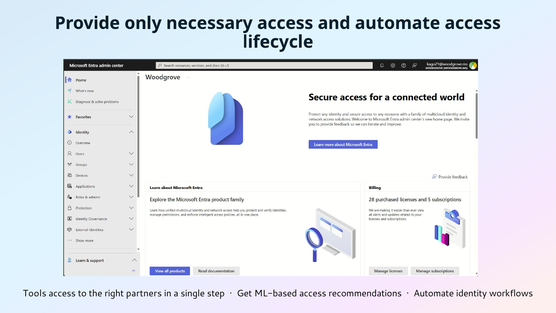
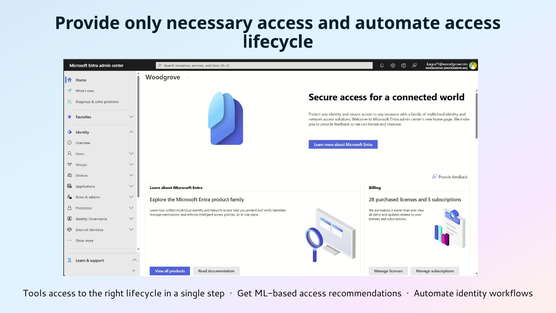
right partners: partners -> lifecycle (144, 293)
